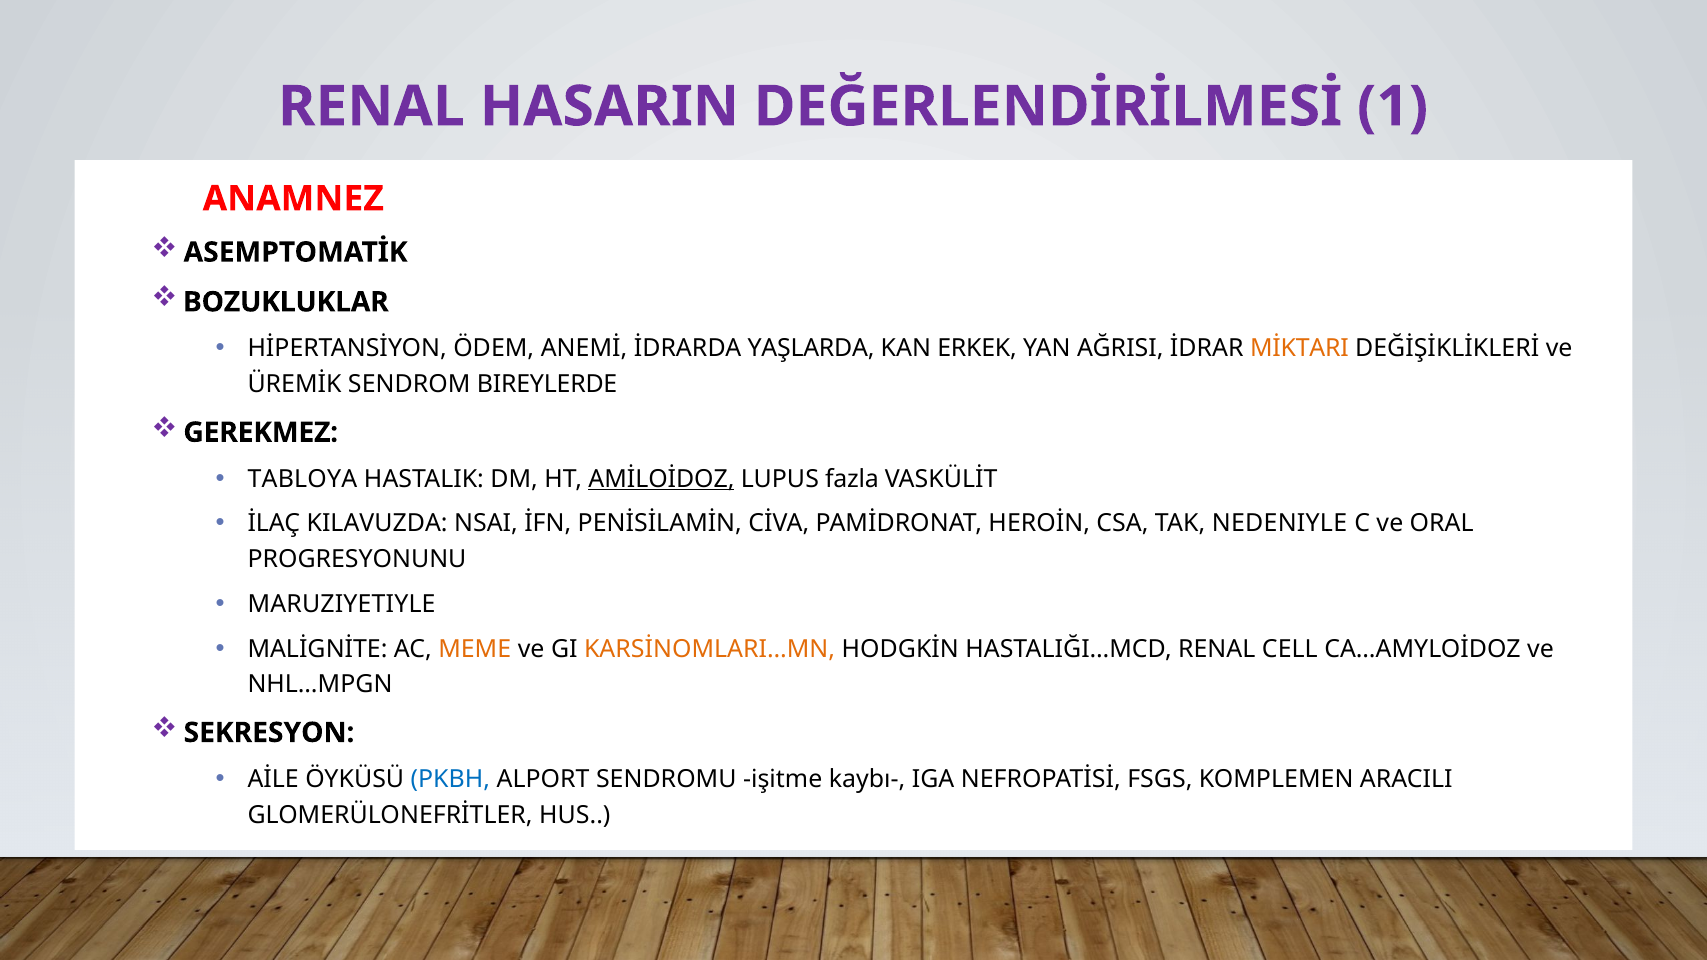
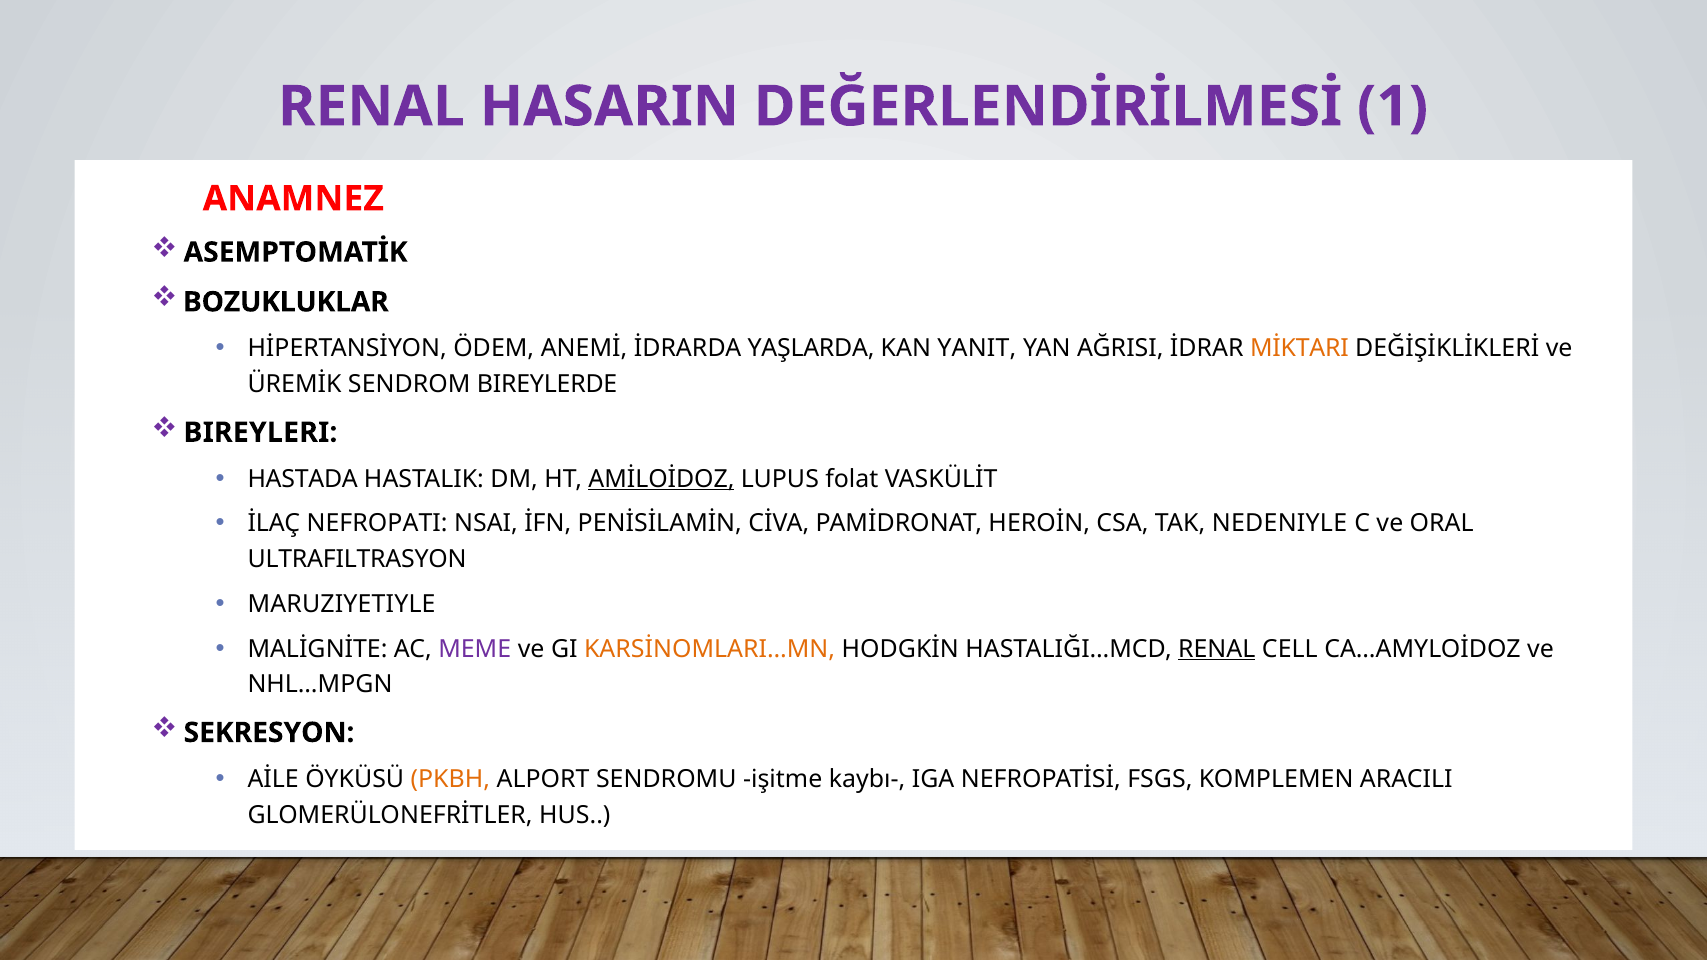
ERKEK: ERKEK -> YANIT (977, 349)
GEREKMEZ: GEREKMEZ -> BIREYLERI (260, 433)
TABLOYA: TABLOYA -> HASTADA (303, 479)
fazla: fazla -> folat (852, 479)
KILAVUZDA: KILAVUZDA -> NEFROPATI (377, 524)
PROGRESYONUNU: PROGRESYONUNU -> ULTRAFILTRASYON (357, 560)
MEME colour: orange -> purple (475, 649)
RENAL underline: none -> present (1217, 649)
PKBH colour: blue -> orange (450, 779)
